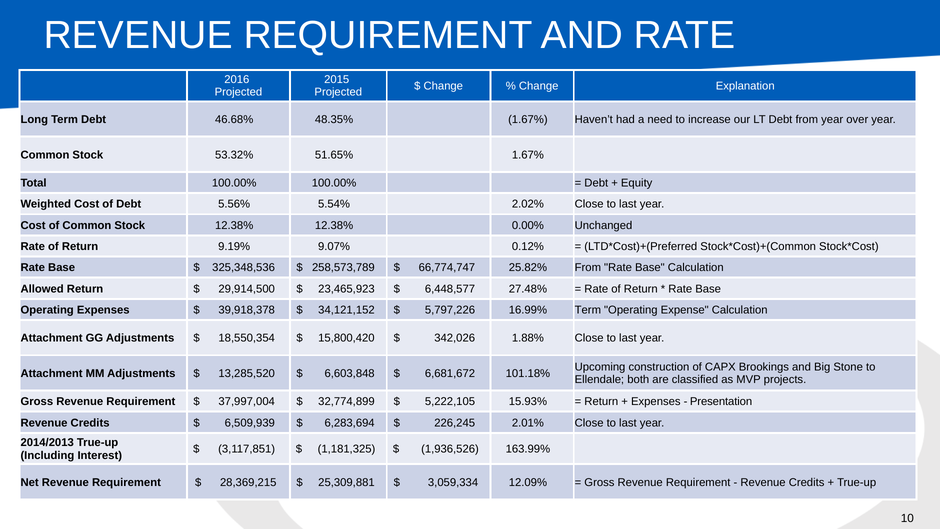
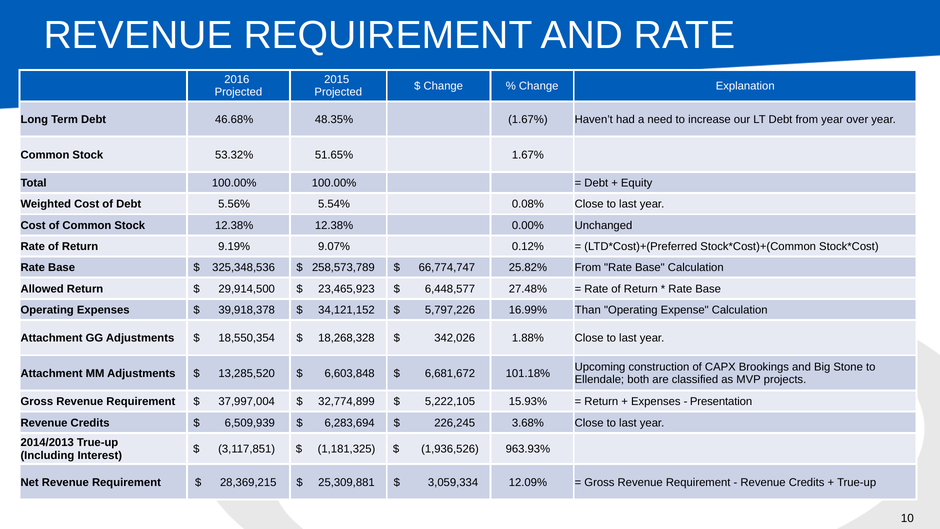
2.02%: 2.02% -> 0.08% (528, 204)
16.99% Term: Term -> Than (588, 310)
15,800,420: 15,800,420 -> 18,268,328 (346, 338)
2.01%: 2.01% -> 3.68% (528, 423)
163.99%: 163.99% -> 963.93% (528, 449)
